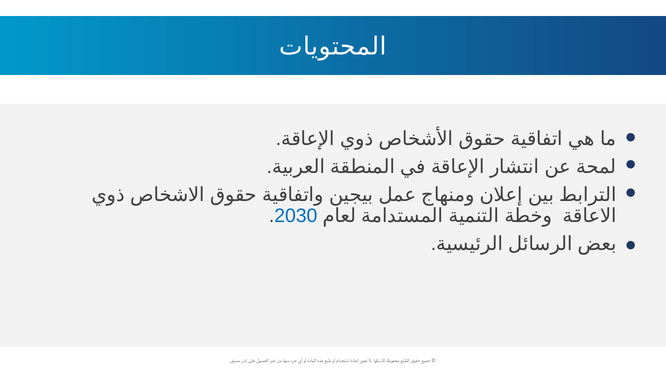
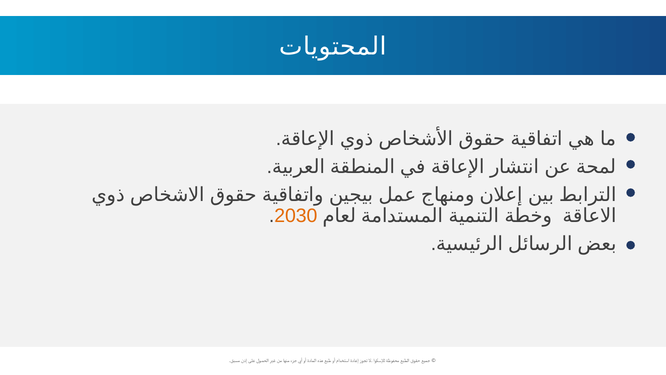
2030 colour: blue -> orange (296, 216)
